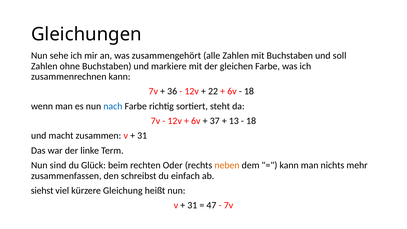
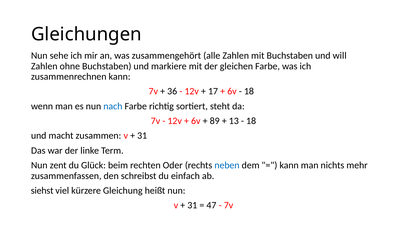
soll: soll -> will (340, 56)
22: 22 -> 17 (213, 91)
37: 37 -> 89 (215, 121)
sind: sind -> zent (58, 165)
neben colour: orange -> blue (227, 165)
